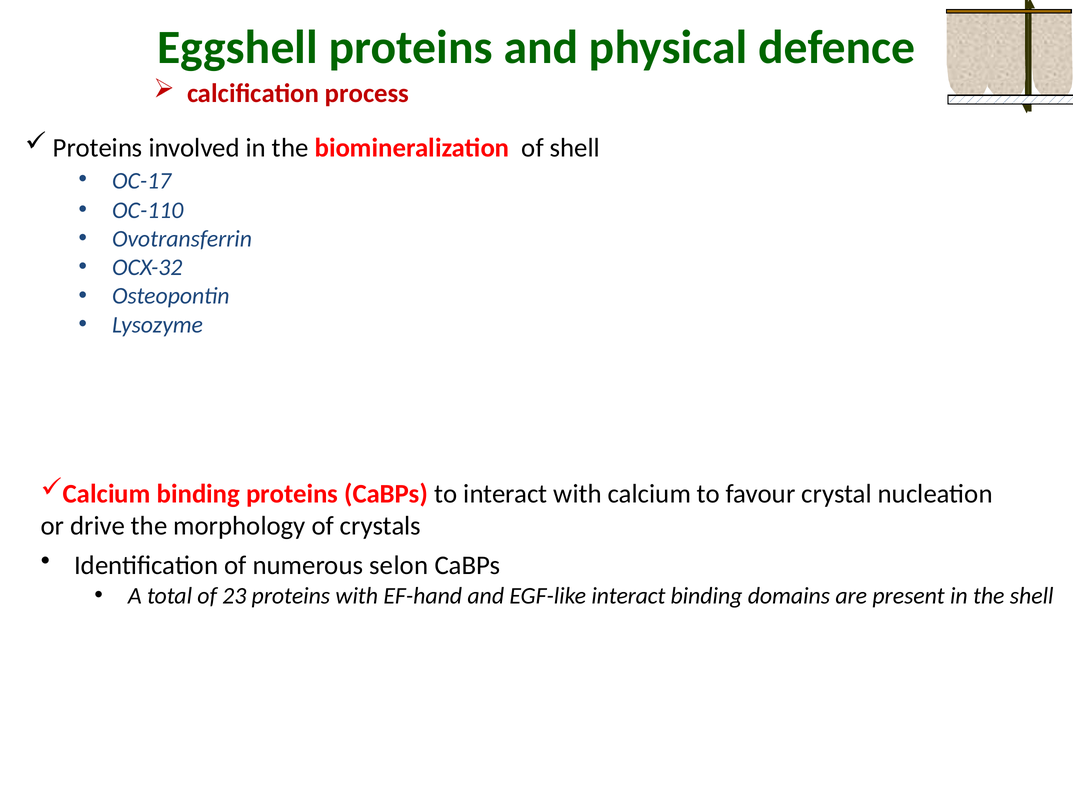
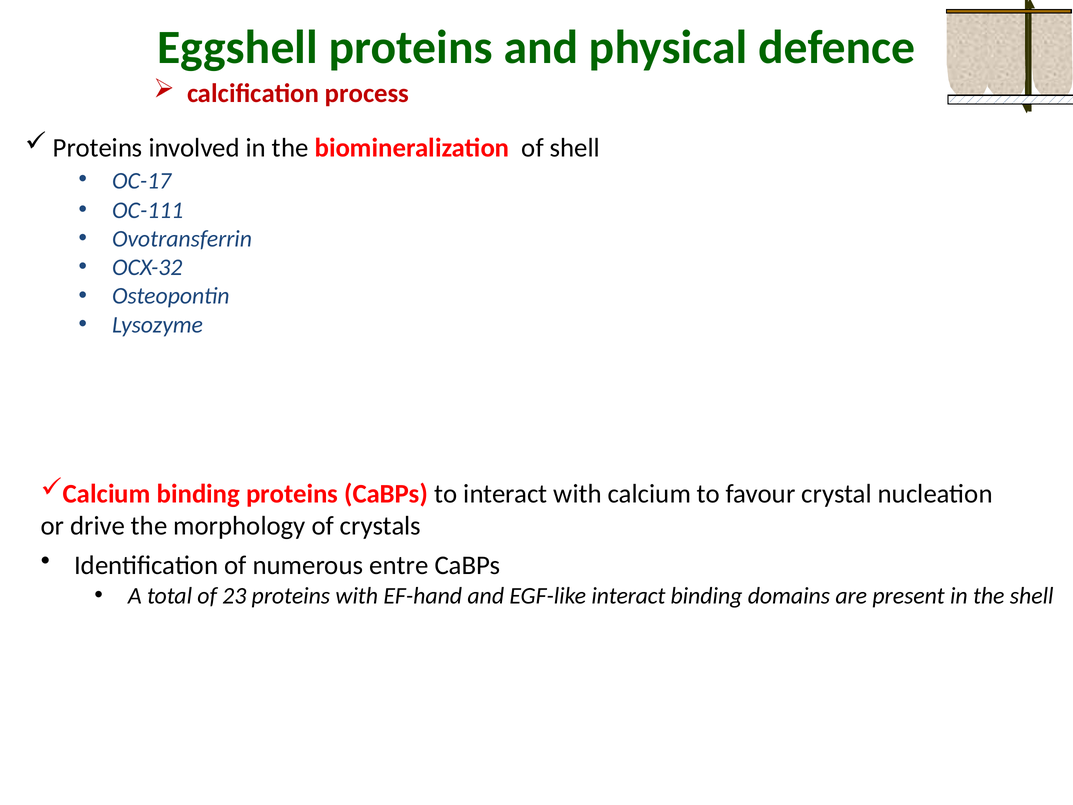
OC-110: OC-110 -> OC-111 (148, 210)
selon: selon -> entre (399, 565)
